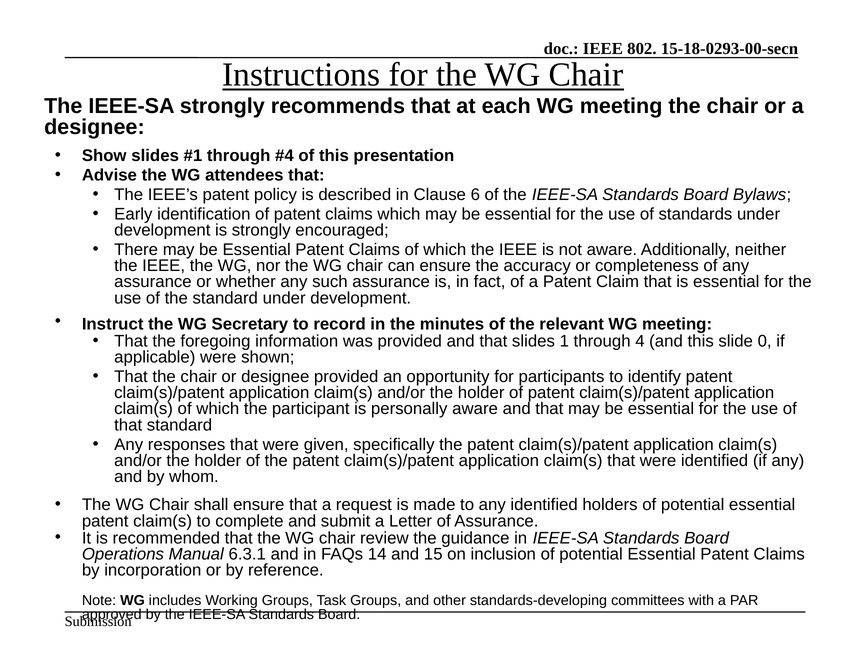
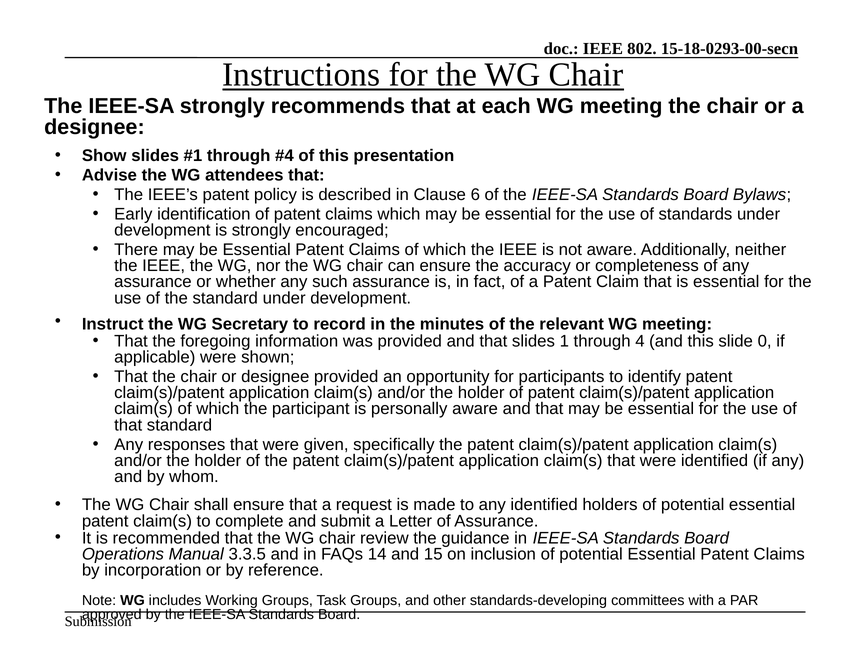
6.3.1: 6.3.1 -> 3.3.5 (247, 553)
